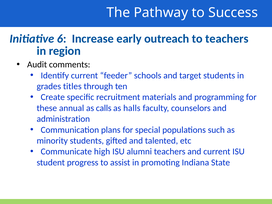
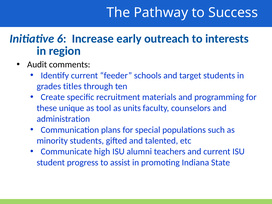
to teachers: teachers -> interests (227, 39)
annual: annual -> unique (72, 108)
calls: calls -> tool (104, 108)
halls: halls -> units (132, 108)
